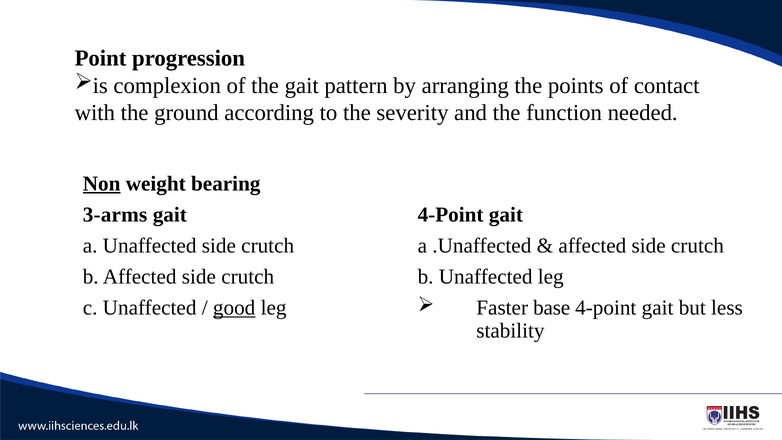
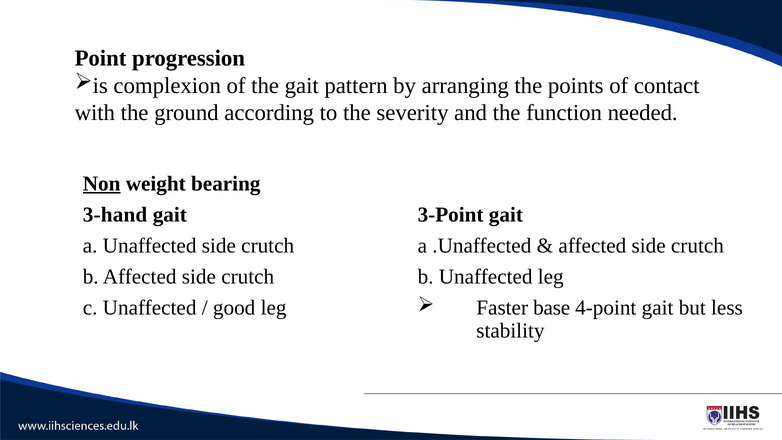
3-arms: 3-arms -> 3-hand (115, 215)
4-Point: 4-Point -> 3-Point (451, 215)
good underline: present -> none (234, 308)
